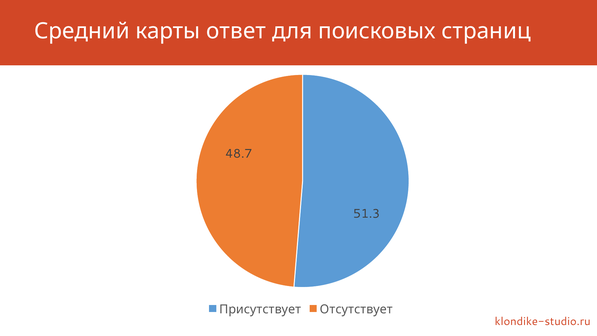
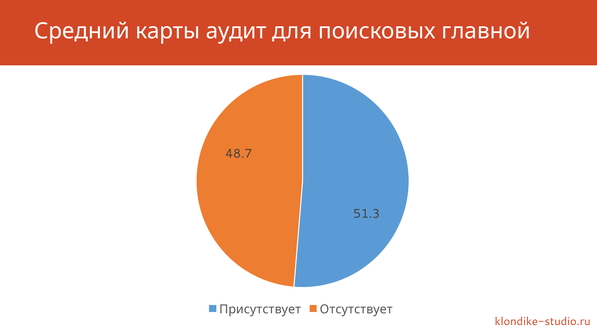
ответ: ответ -> аудит (236, 31)
страниц: страниц -> главной (486, 31)
